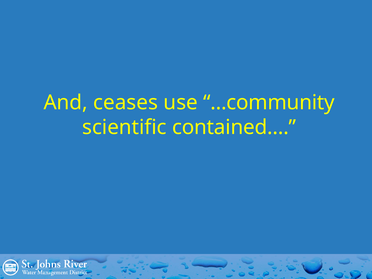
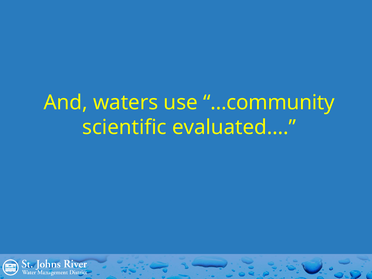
ceases: ceases -> waters (126, 103)
contained…: contained… -> evaluated… (234, 127)
